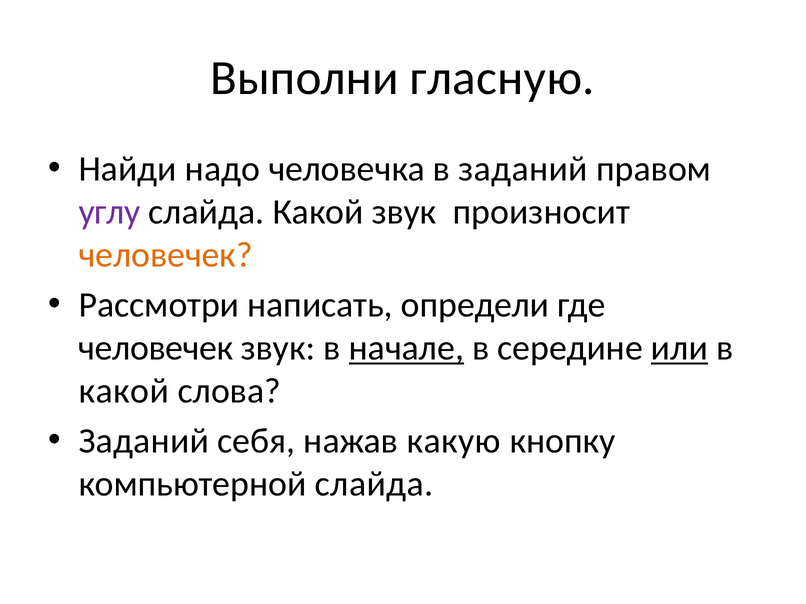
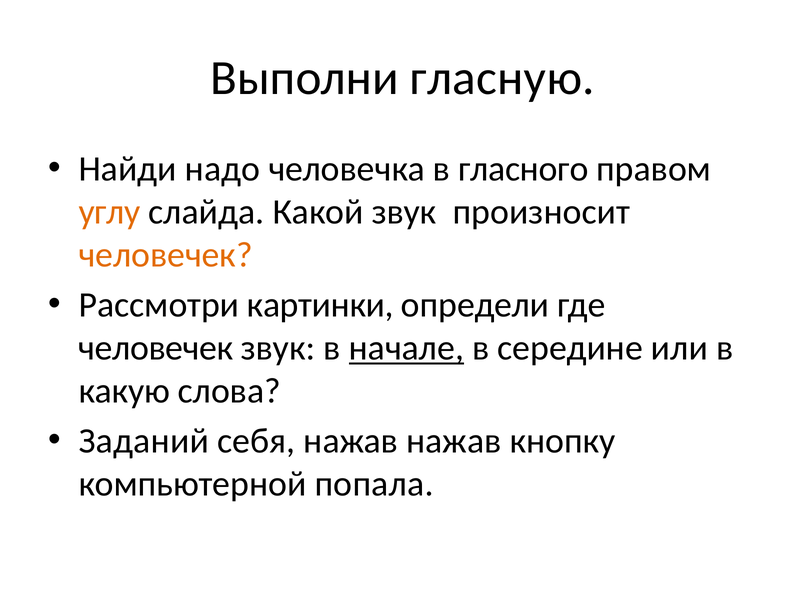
в заданий: заданий -> гласного (523, 169)
углу colour: purple -> orange (110, 212)
написать: написать -> картинки (320, 305)
или underline: present -> none (679, 348)
какой: какой -> какую (124, 391)
нажав какую: какую -> нажав (454, 441)
компьютерной слайда: слайда -> попала (374, 484)
